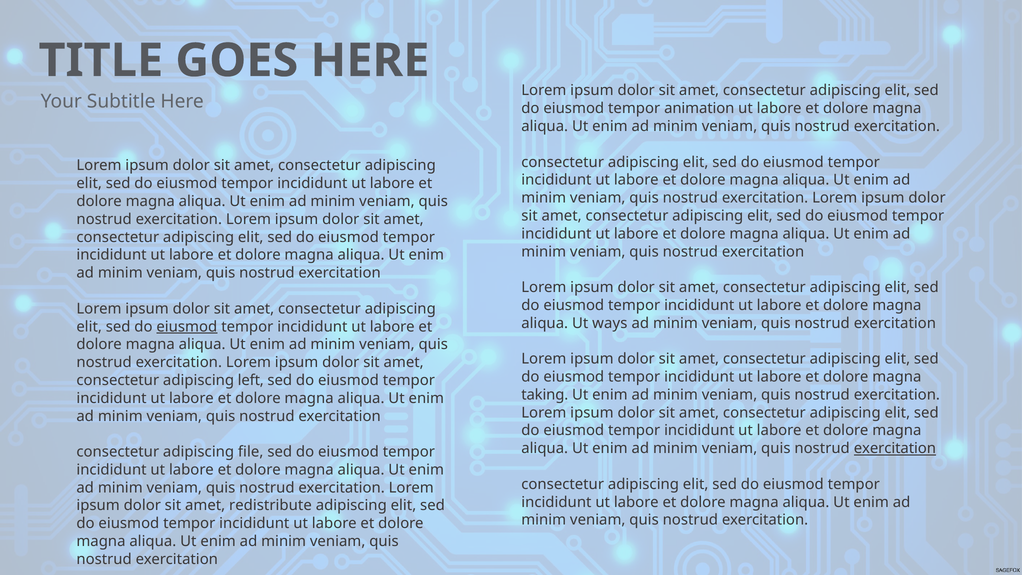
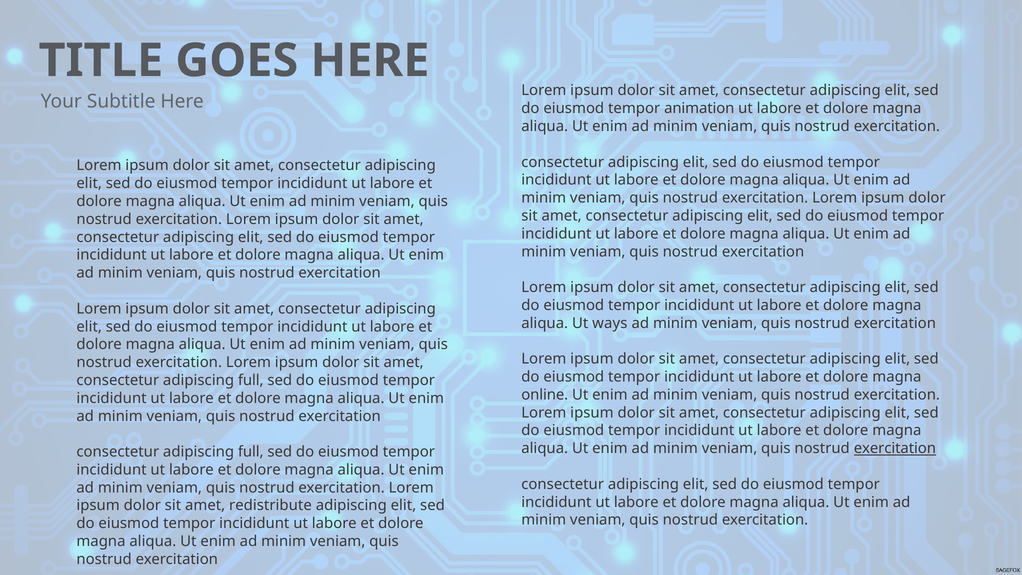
eiusmod underline: present -> none (187, 327)
left: left -> full (251, 380)
taking: taking -> online (545, 395)
file: file -> full (251, 452)
